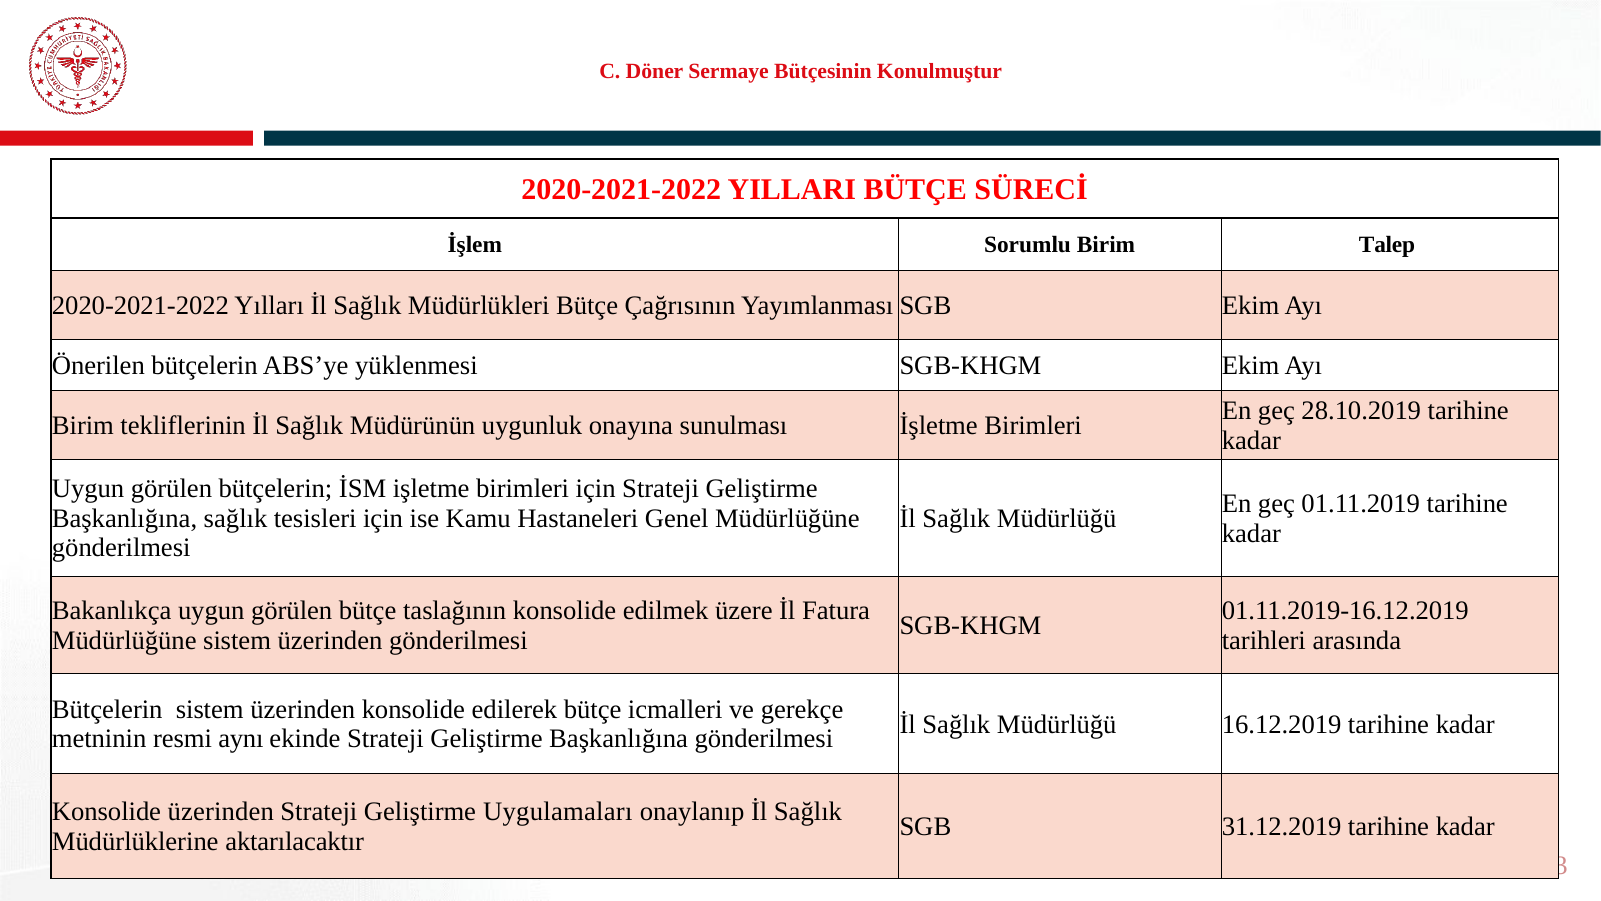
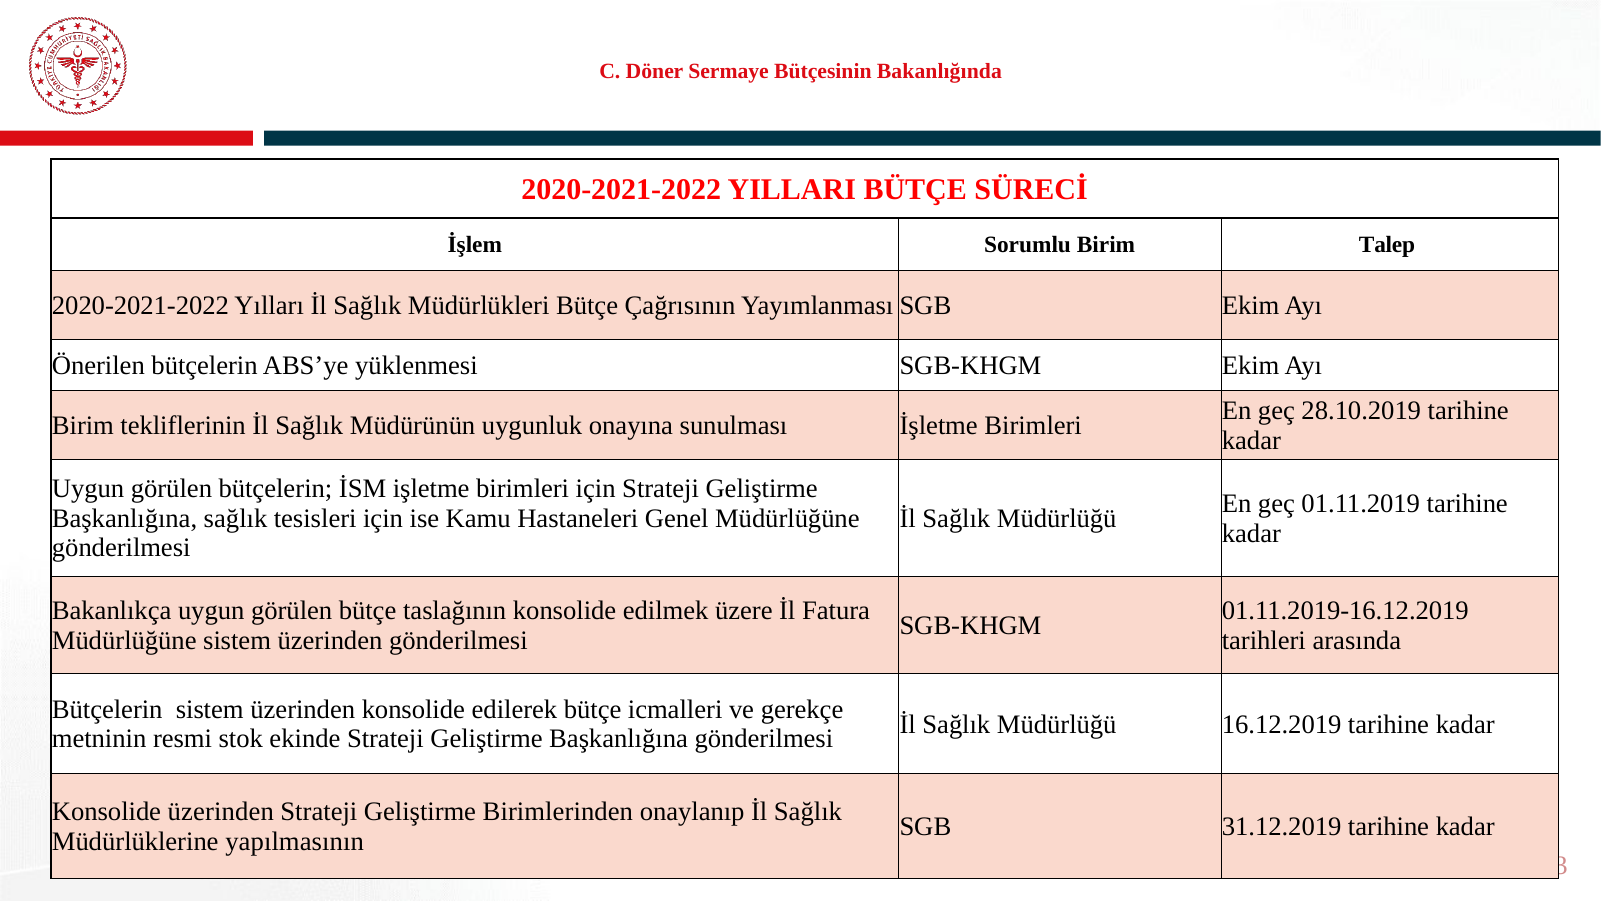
Konulmuştur: Konulmuştur -> Bakanlığında (939, 71)
aynı: aynı -> stok (241, 739)
Uygulamaları: Uygulamaları -> Birimlerinden (558, 811)
aktarılacaktır: aktarılacaktır -> yapılmasının (295, 841)
